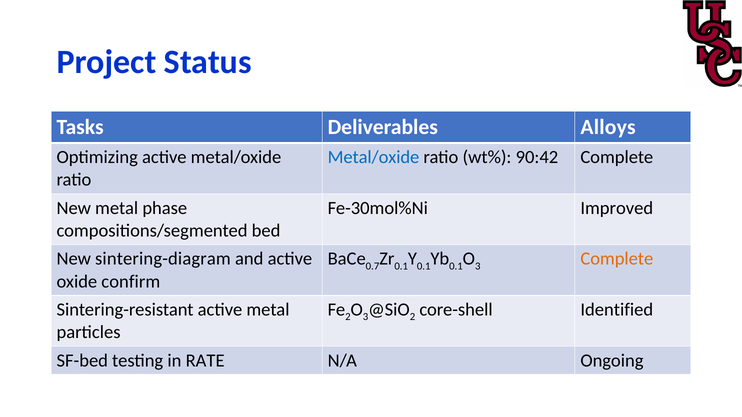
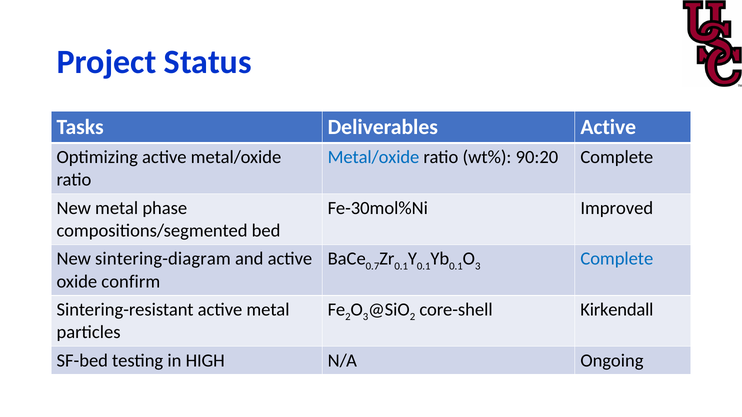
Deliverables Alloys: Alloys -> Active (608, 127)
90:42: 90:42 -> 90:20 (537, 157)
Complete colour: orange -> blue (617, 259)
Identified: Identified -> Kirkendall (617, 310)
RATE: RATE -> HIGH (205, 361)
